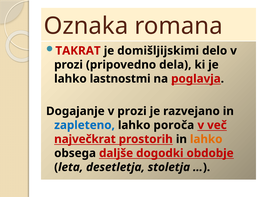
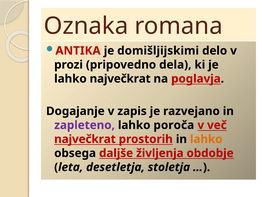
TAKRAT: TAKRAT -> ANTIKA (78, 51)
lahko lastnostmi: lastnostmi -> največkrat (120, 79)
Dogajanje v prozi: prozi -> zapis (132, 111)
zapleteno colour: blue -> purple (85, 125)
dogodki: dogodki -> življenja (160, 153)
